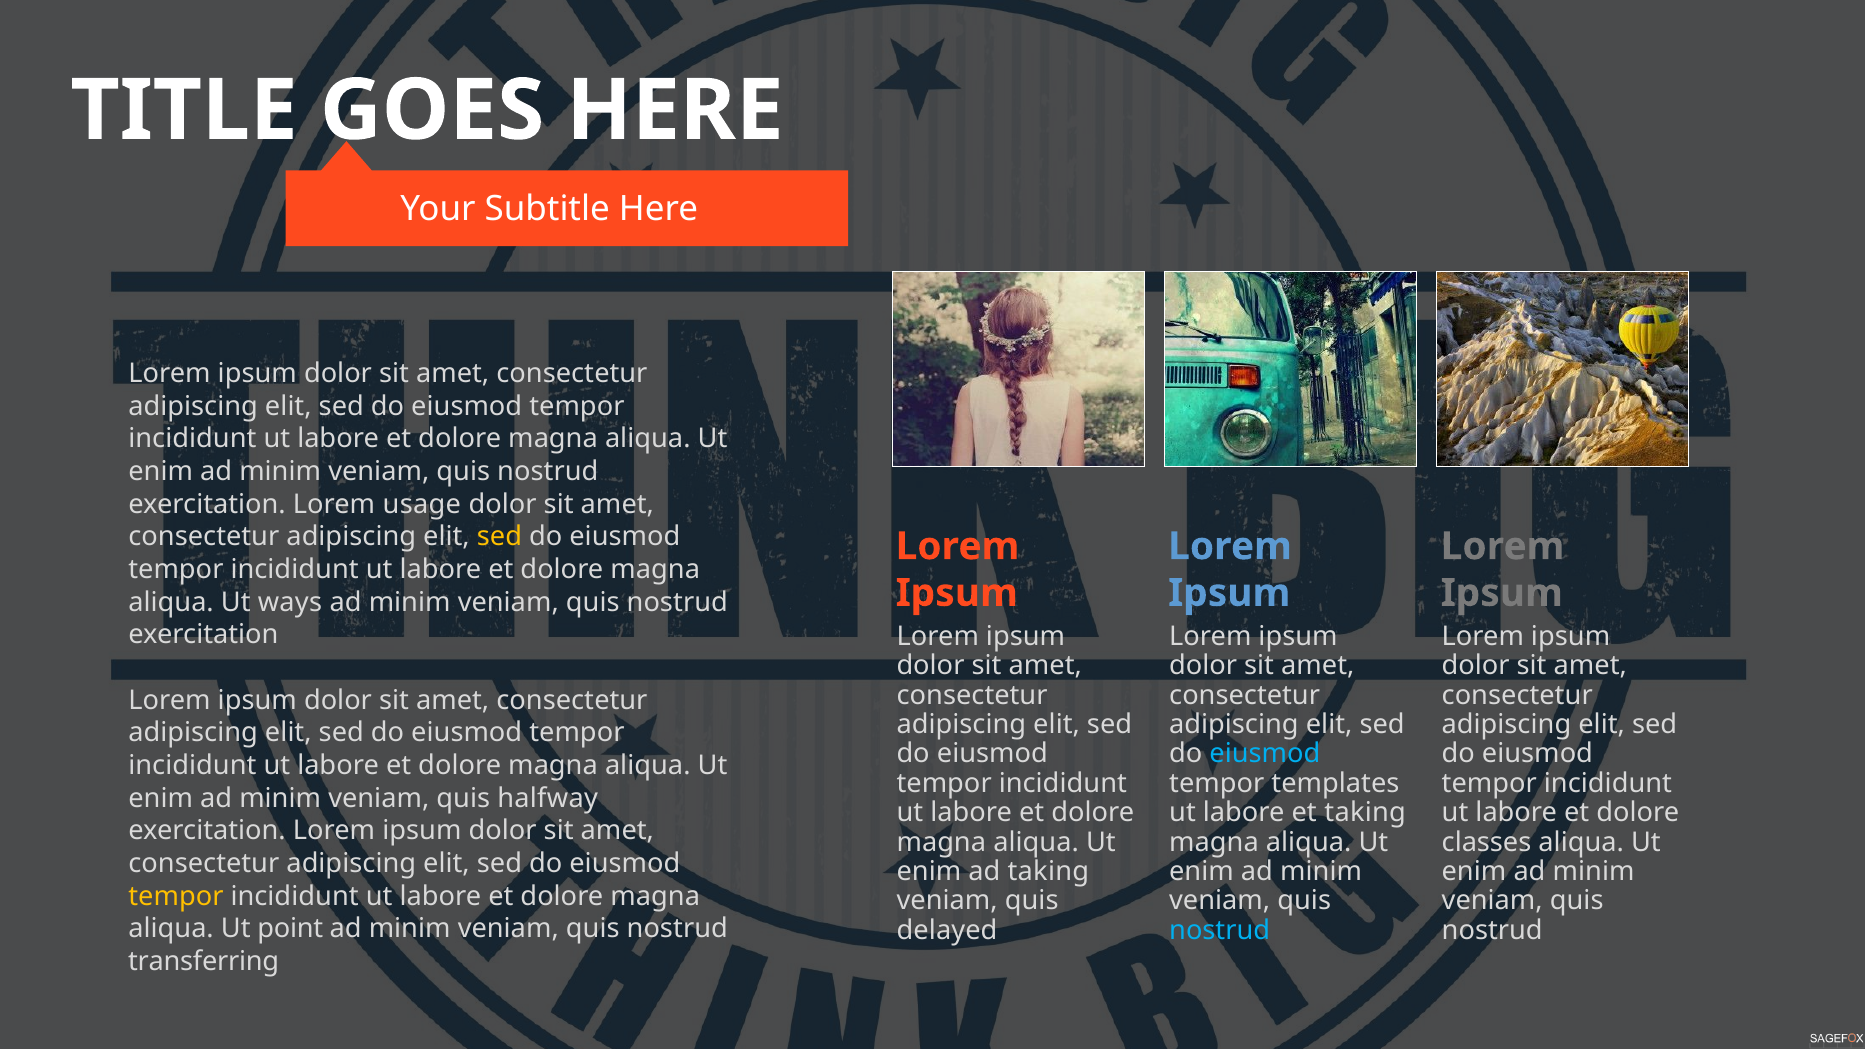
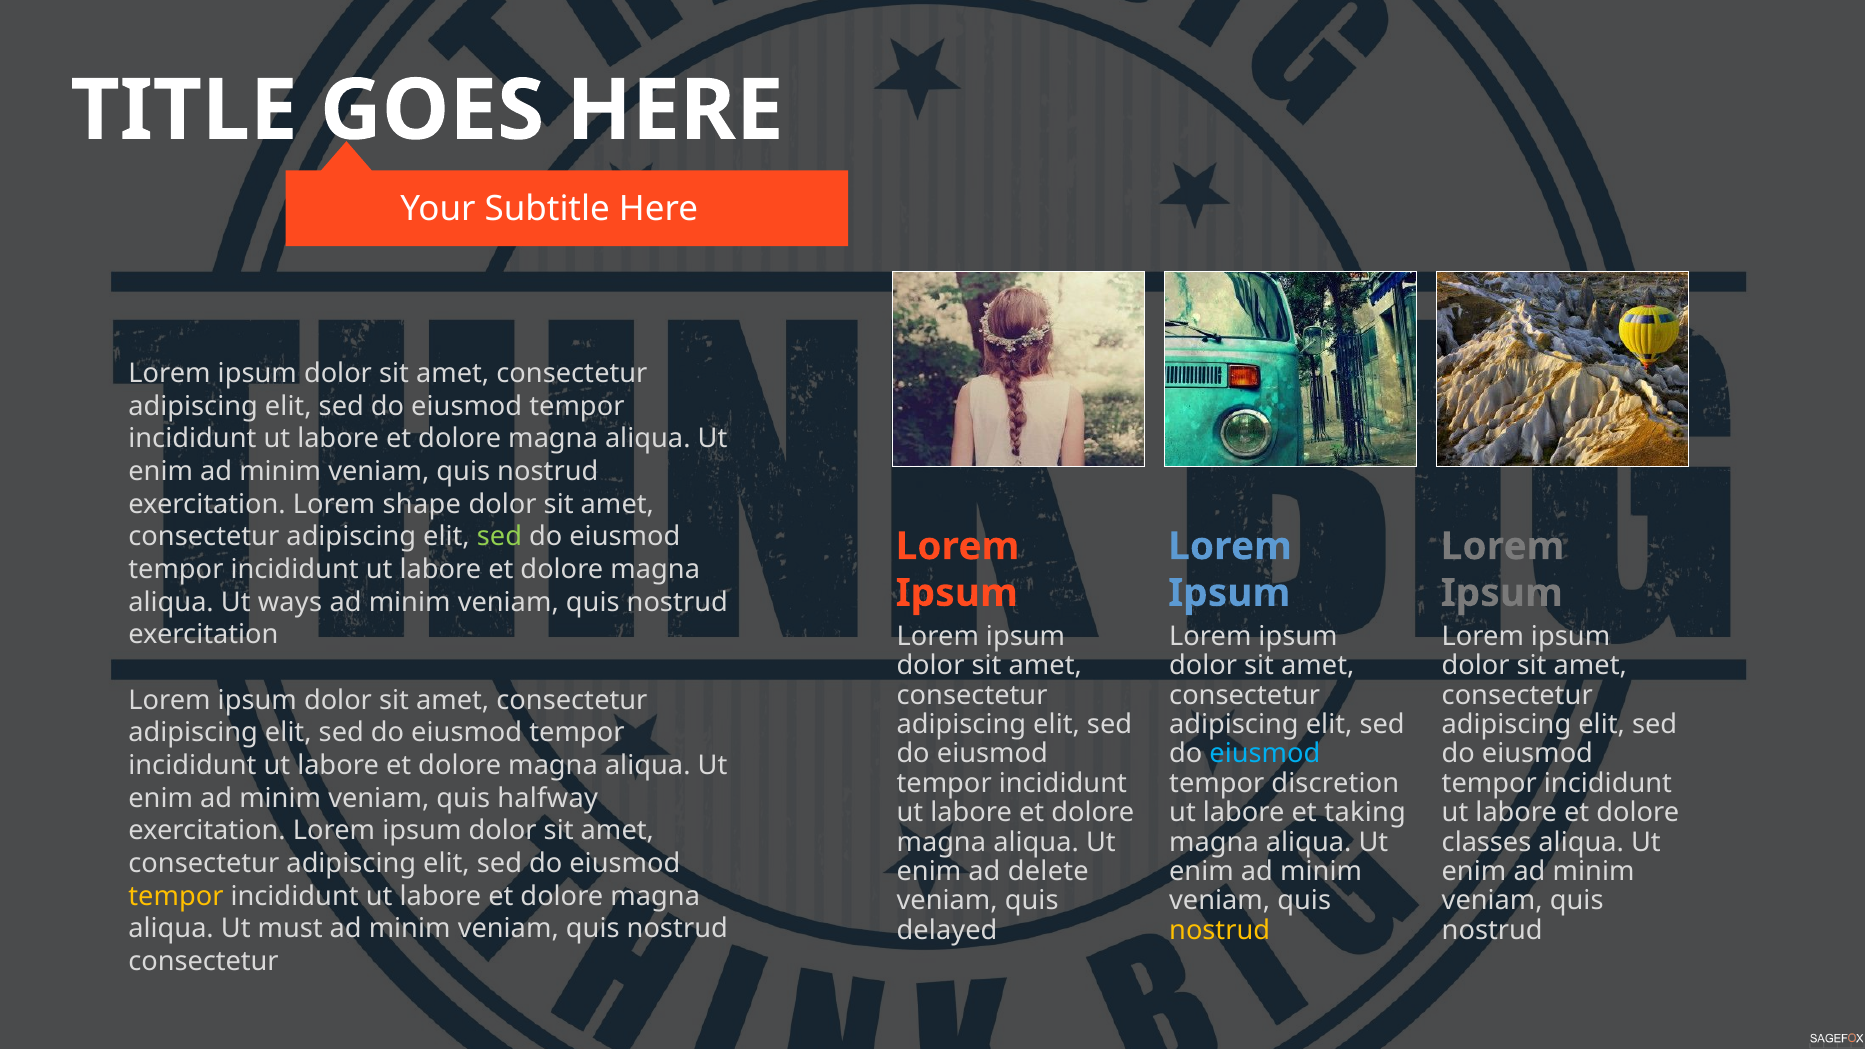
usage: usage -> shape (422, 504)
sed colour: yellow -> light green (499, 537)
templates: templates -> discretion (1335, 783)
ad taking: taking -> delete (1048, 872)
point: point -> must (290, 929)
nostrud colour: light blue -> yellow (1220, 930)
transferring: transferring -> consectetur (203, 961)
